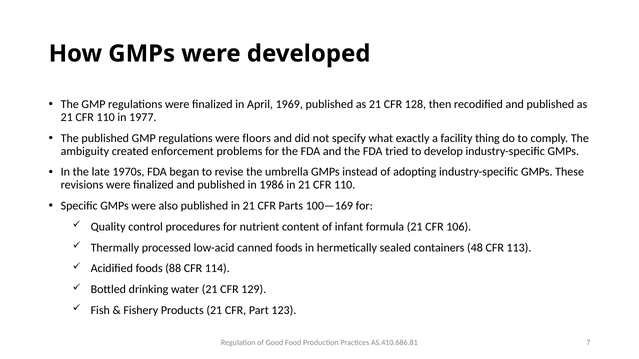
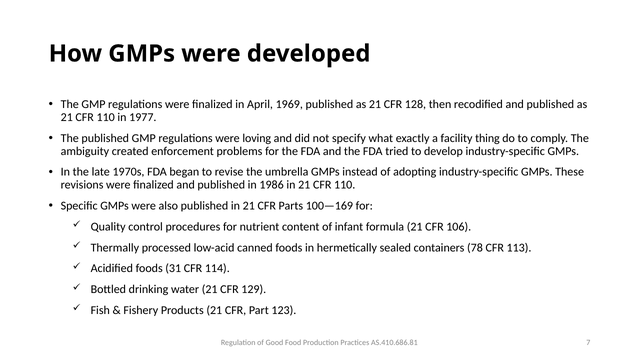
floors: floors -> loving (257, 138)
48: 48 -> 78 (475, 248)
88: 88 -> 31 (173, 269)
